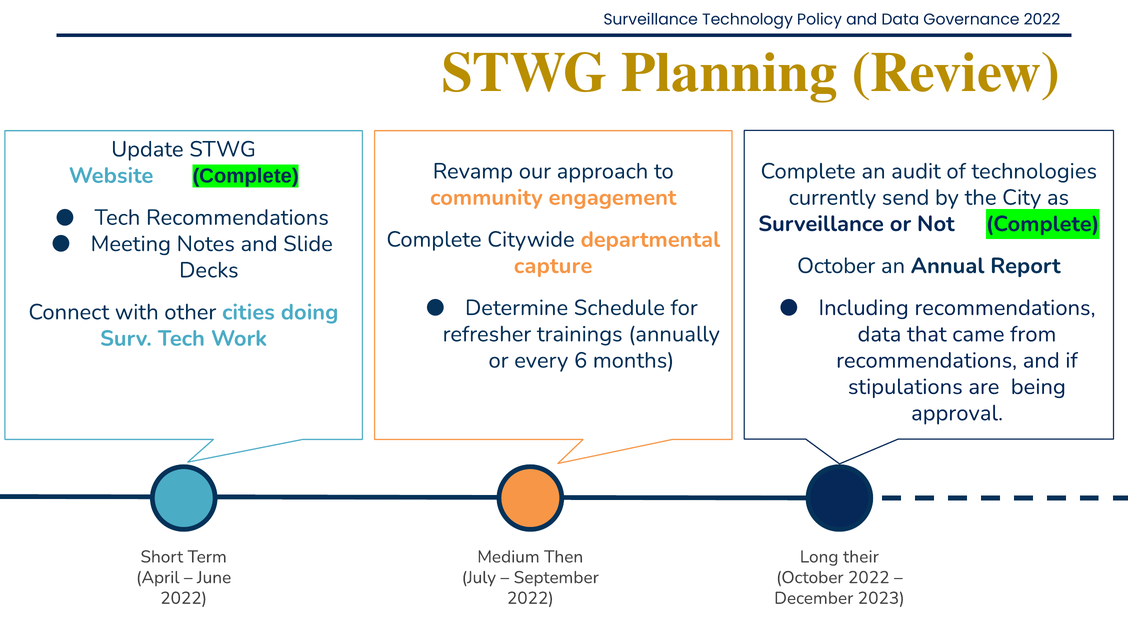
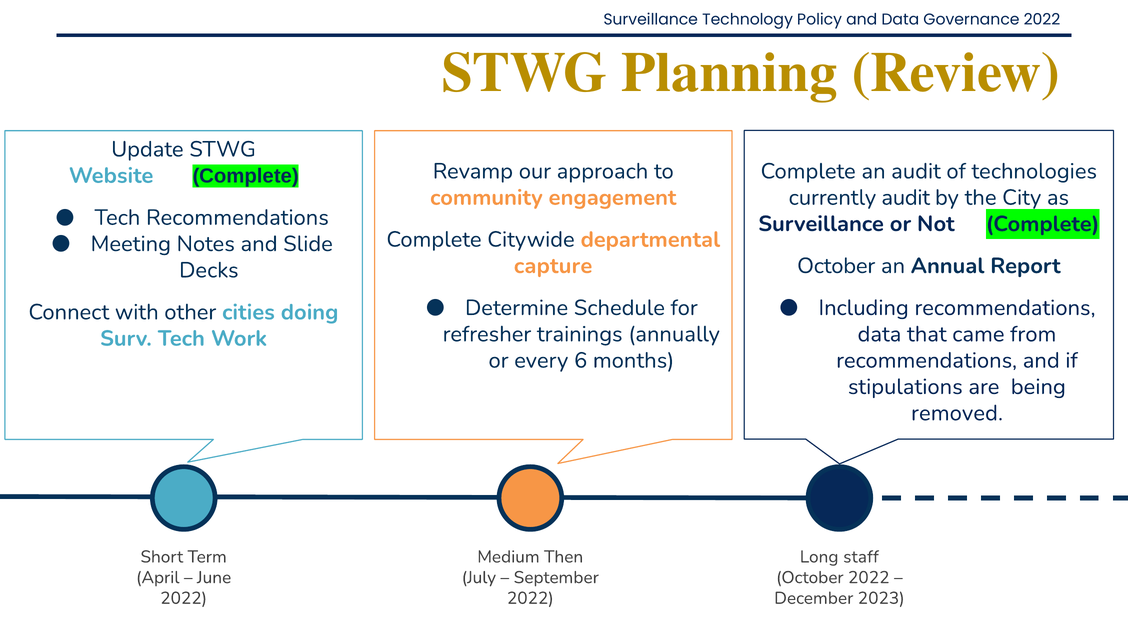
currently send: send -> audit (906, 198)
approval: approval -> removed (957, 413)
their: their -> staff (861, 557)
